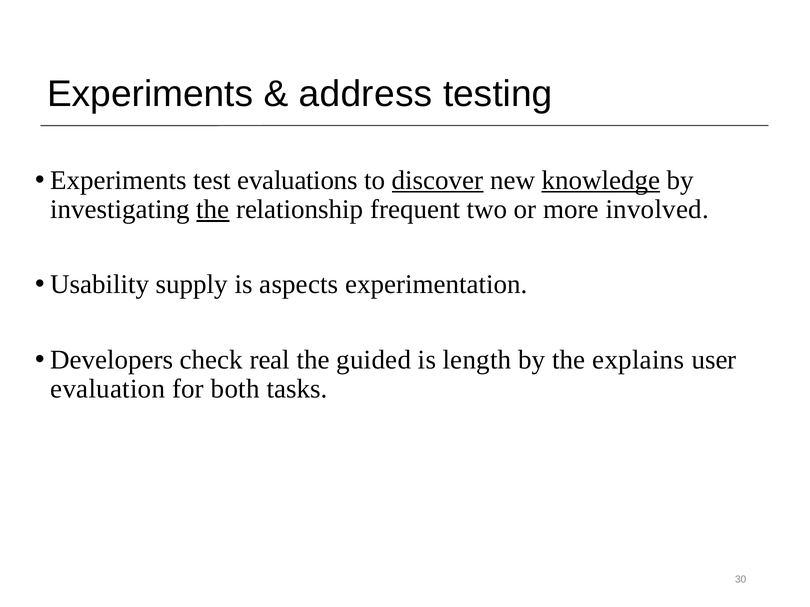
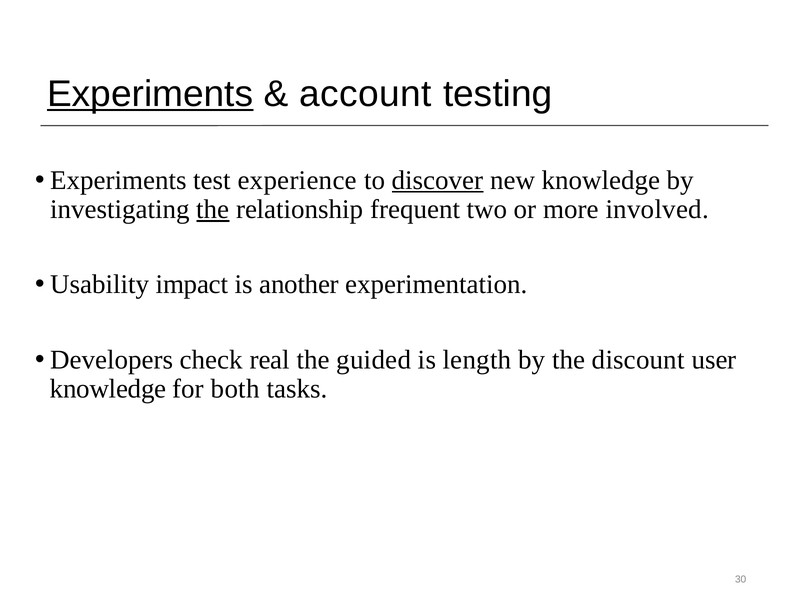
Experiments underline: none -> present (150, 94)
address: address -> account (366, 94)
evaluations: evaluations -> experience (297, 180)
knowledge underline: present -> none (601, 180)
supply: supply -> impact (192, 285)
aspects: aspects -> another (299, 285)
explains: explains -> discount (638, 360)
evaluation: evaluation -> knowledge (108, 389)
